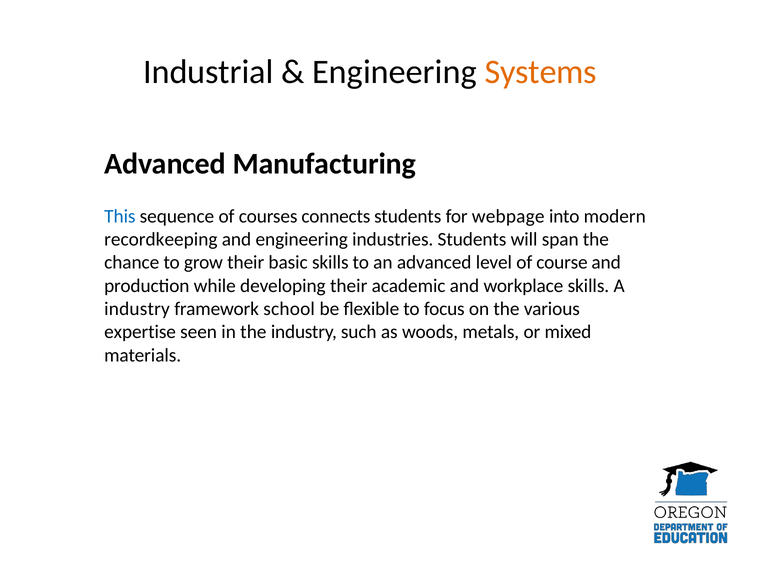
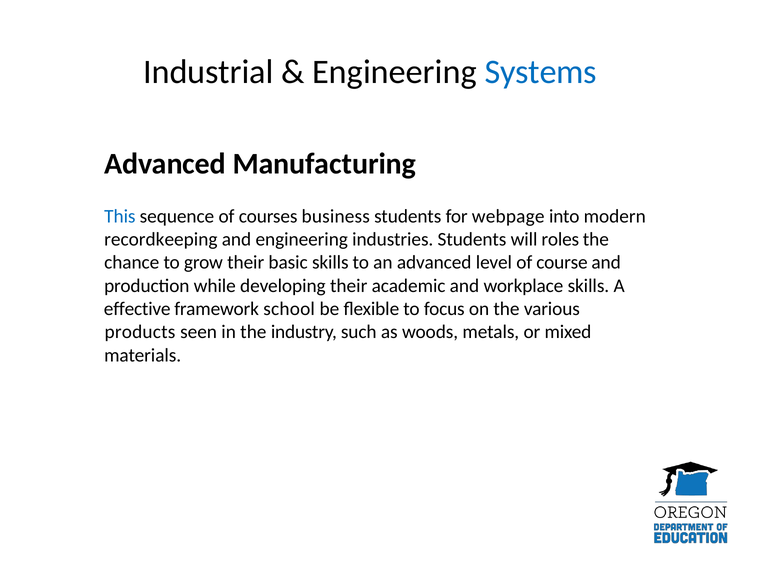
Systems colour: orange -> blue (541, 72)
connects: connects -> business (336, 216)
span: span -> roles (560, 239)
industry: industry -> effective (137, 309)
expertise: expertise -> products (140, 332)
